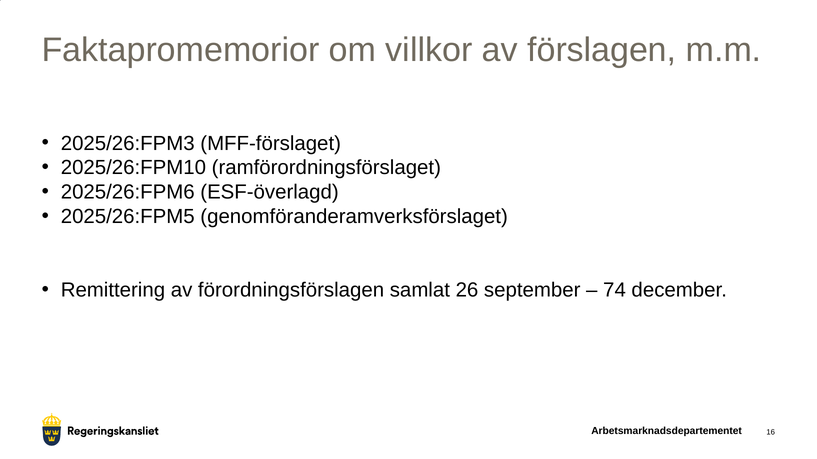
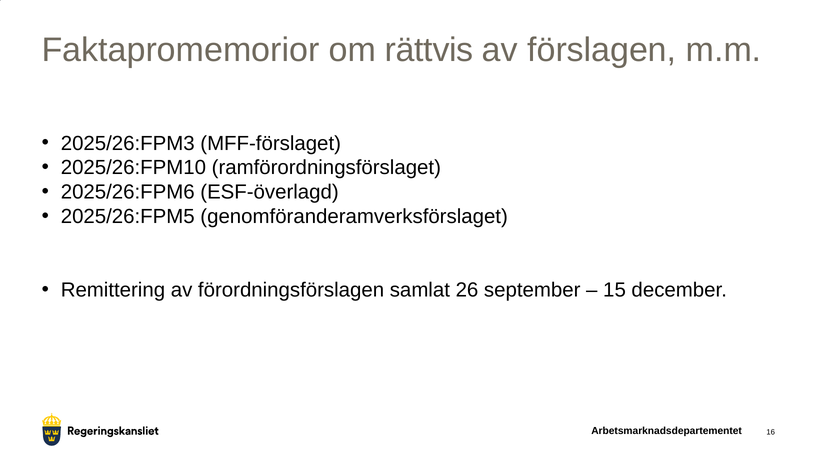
villkor: villkor -> rättvis (429, 50)
74: 74 -> 15 (614, 291)
